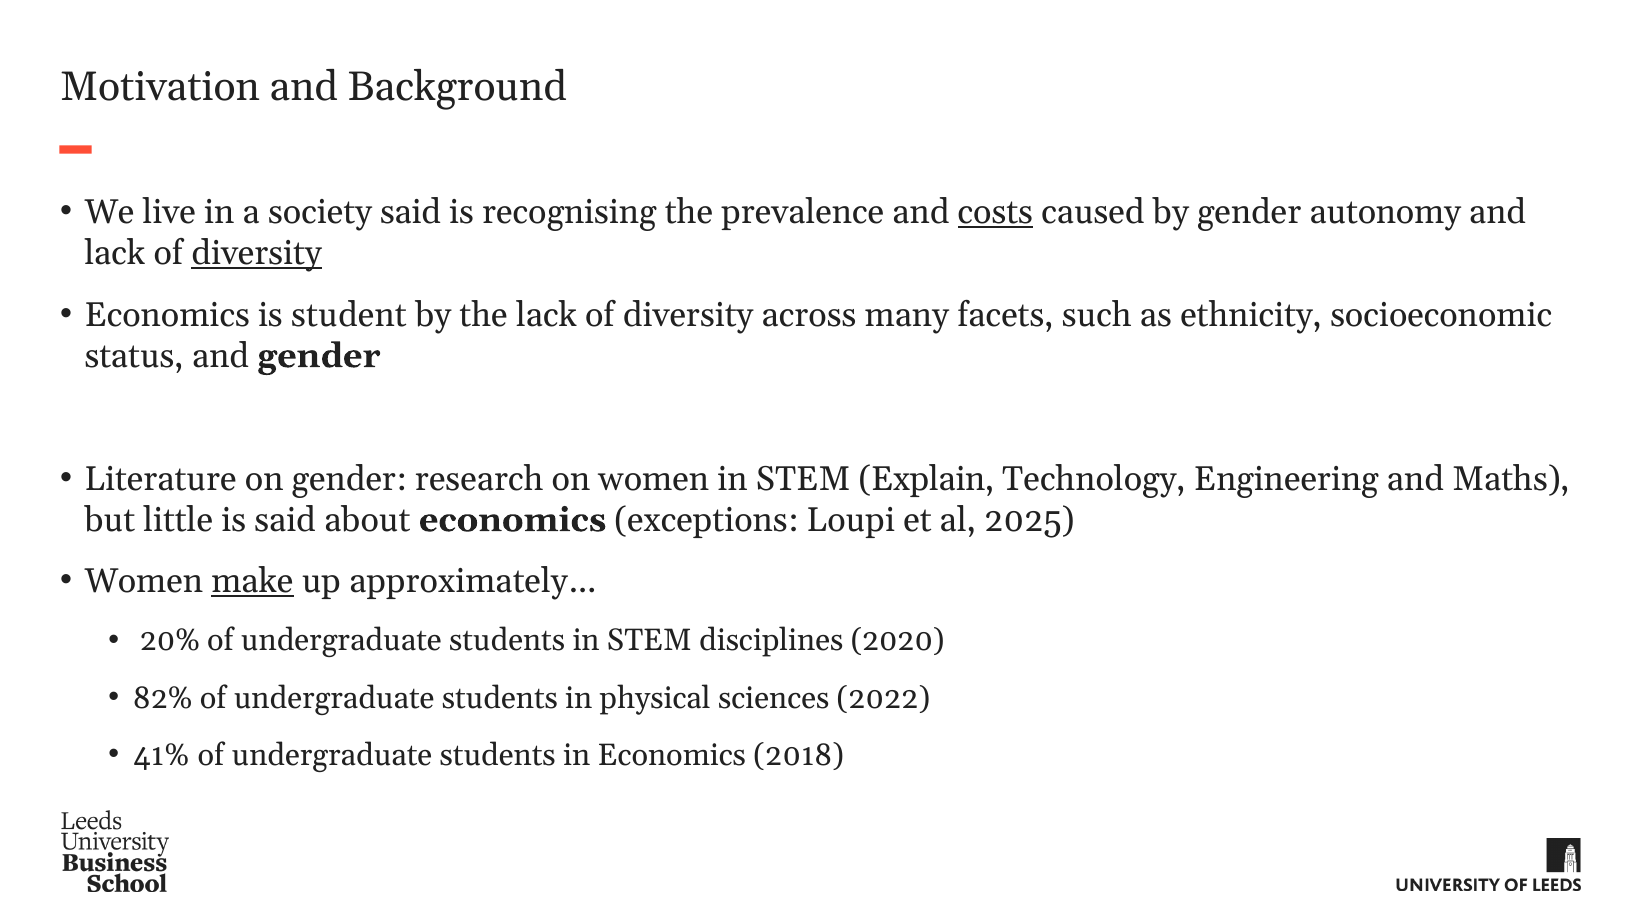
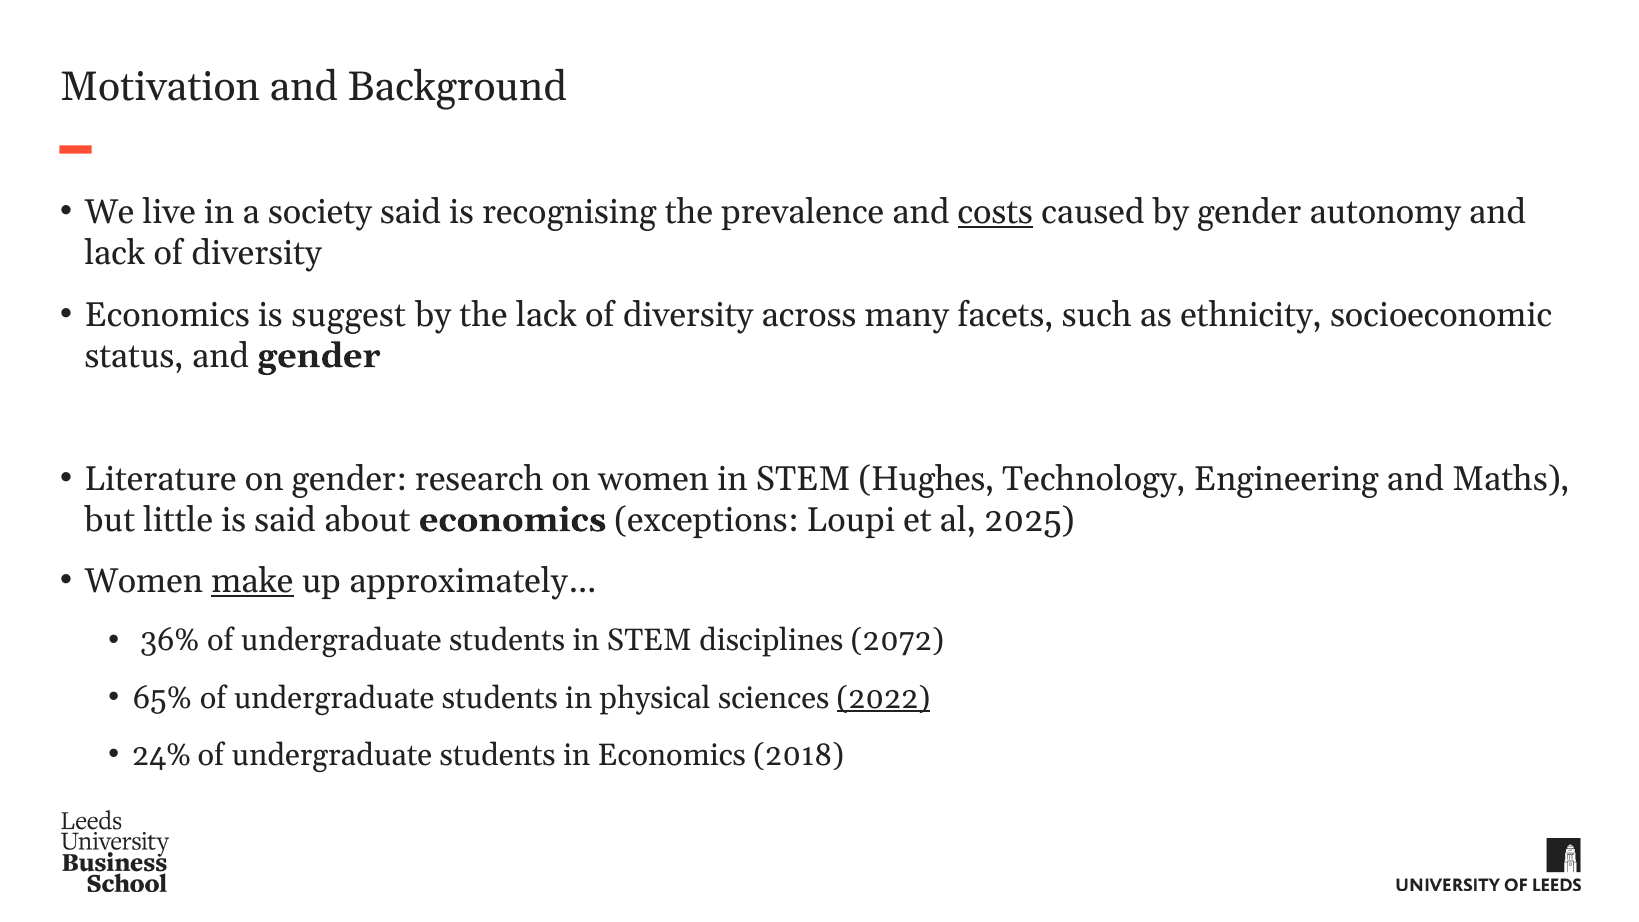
diversity underline: present -> none (257, 253)
student: student -> suggest (349, 315)
Explain: Explain -> Hughes (926, 479)
20%: 20% -> 36% (170, 641)
2020: 2020 -> 2072 (897, 641)
82%: 82% -> 65% (162, 698)
2022 underline: none -> present (883, 698)
41%: 41% -> 24% (162, 755)
